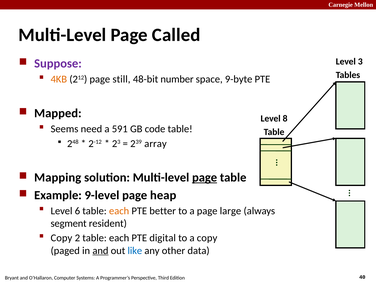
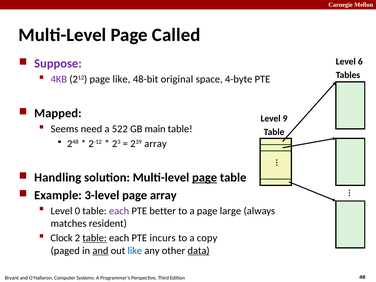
3: 3 -> 6 (360, 61)
4KB colour: orange -> purple (59, 79)
page still: still -> like (121, 79)
number: number -> original (177, 79)
9-byte: 9-byte -> 4-byte (239, 79)
8: 8 -> 9 (285, 118)
591: 591 -> 522 (120, 129)
code: code -> main (155, 129)
Mapping: Mapping -> Handling (58, 178)
9-level: 9-level -> 3-level (102, 195)
page heap: heap -> array (163, 195)
6: 6 -> 0 (77, 211)
each colour: orange -> purple (119, 211)
segment: segment -> matches (69, 223)
Copy: Copy -> Clock (62, 238)
table underline: none -> present (95, 238)
digital: digital -> incurs (163, 238)
data underline: none -> present (199, 251)
